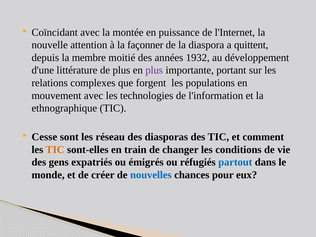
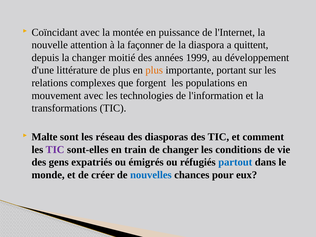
la membre: membre -> changer (89, 58)
1932: 1932 -> 1999 (198, 58)
plus colour: purple -> orange (154, 70)
ethnographique: ethnographique -> transformations (64, 108)
Cesse: Cesse -> Malte (44, 137)
TIC colour: orange -> purple (55, 150)
